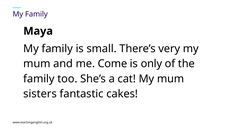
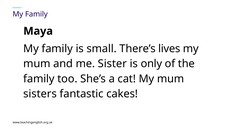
very: very -> lives (169, 49)
Come: Come -> Sister (112, 64)
